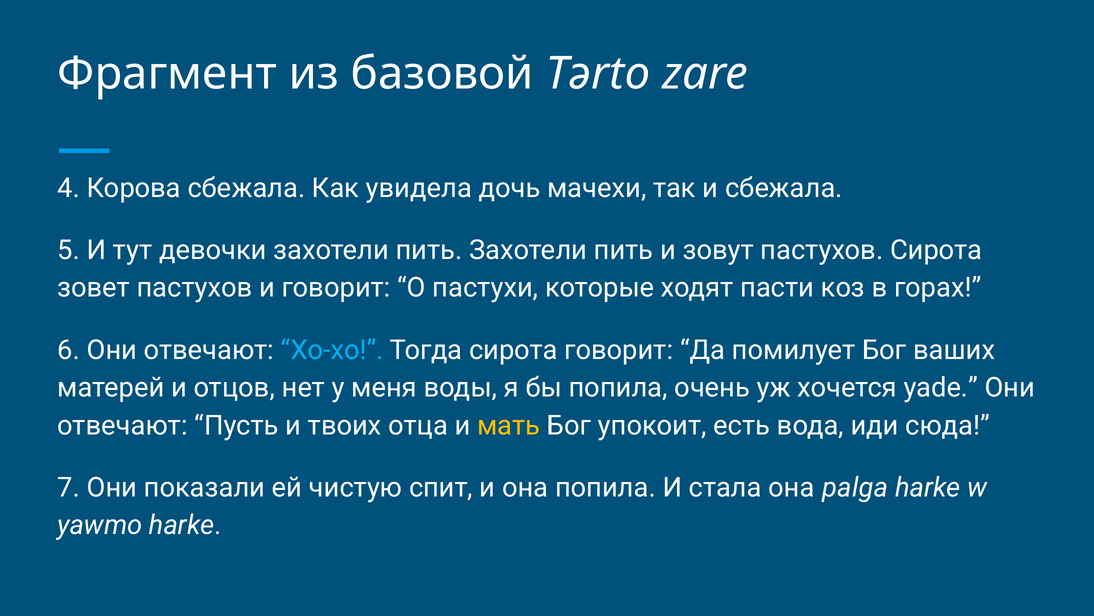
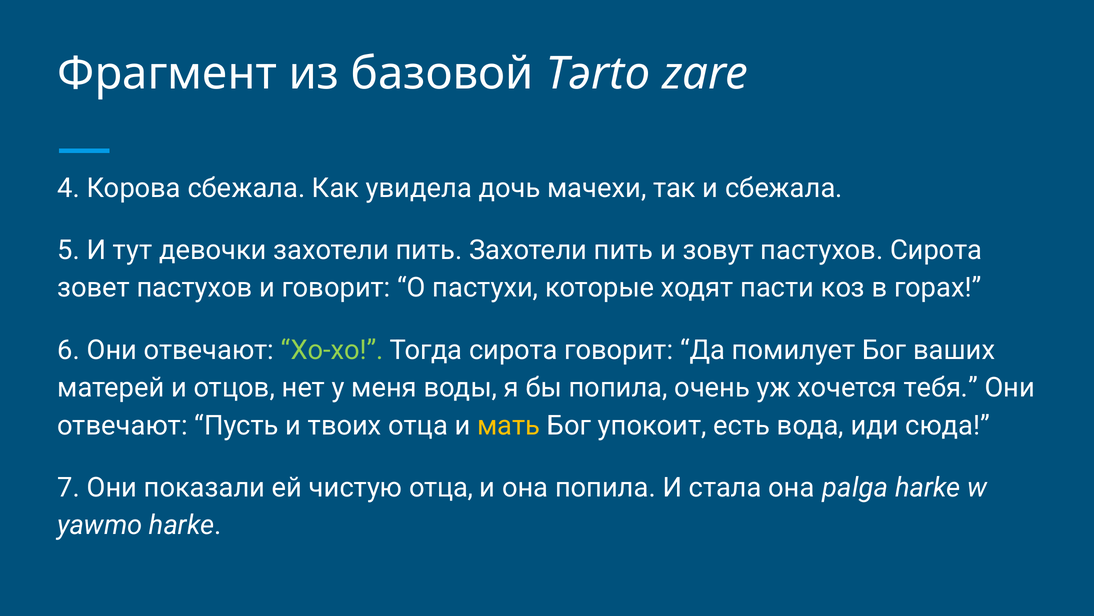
Хо-хо colour: light blue -> light green (332, 350)
yade: yade -> тебя (941, 387)
чистую спит: спит -> отца (441, 487)
